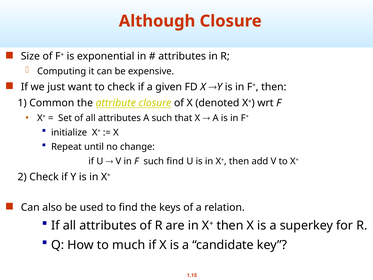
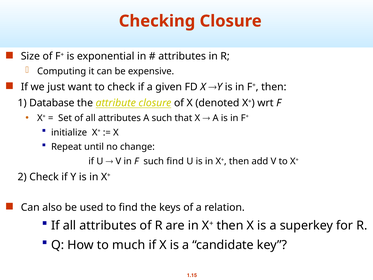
Although: Although -> Checking (157, 21)
Common: Common -> Database (52, 103)
